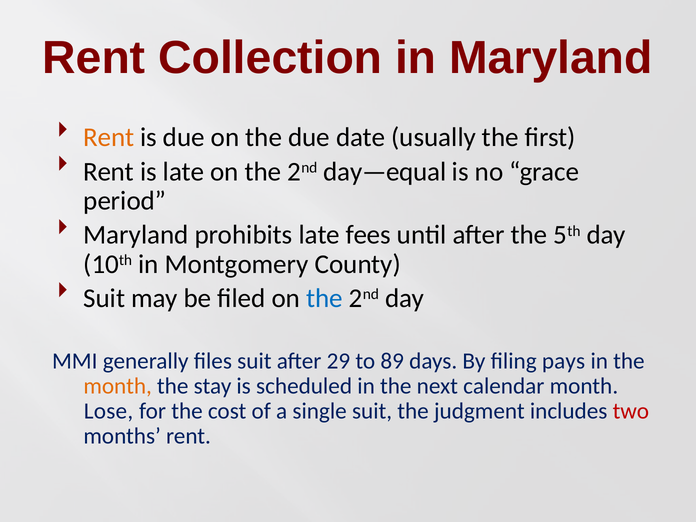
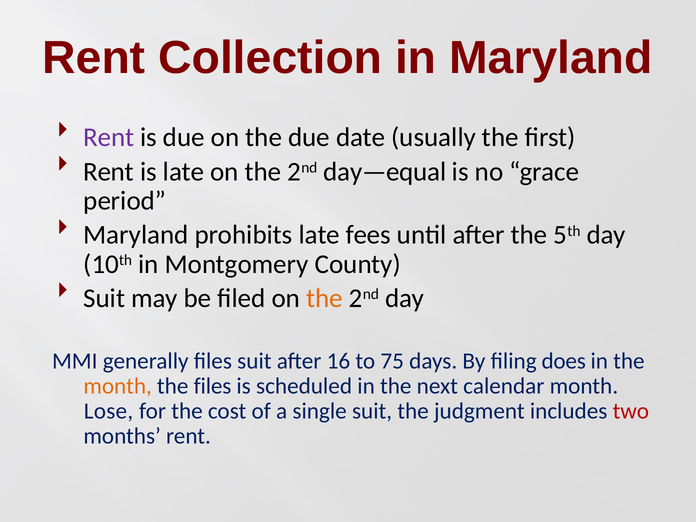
Rent colour: orange -> purple (109, 138)
the colour: blue -> orange (324, 298)
29: 29 -> 16 (338, 361)
89: 89 -> 75 (392, 361)
pays: pays -> does (564, 361)
the stay: stay -> files (213, 386)
